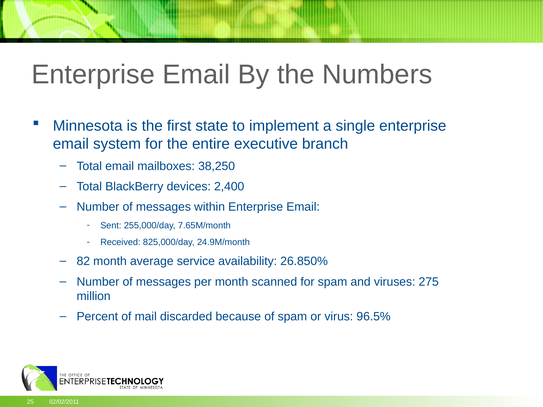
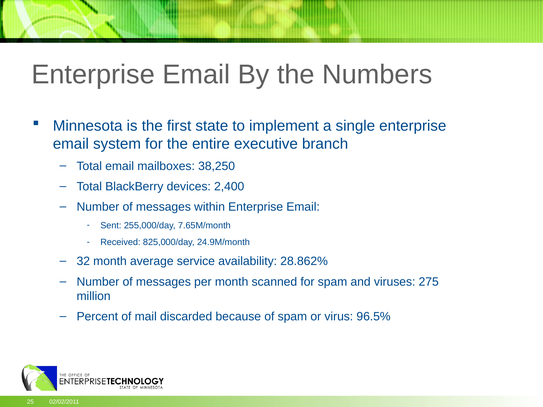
82: 82 -> 32 (83, 261)
26.850%: 26.850% -> 28.862% (304, 261)
